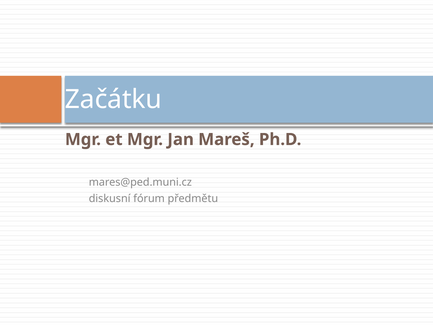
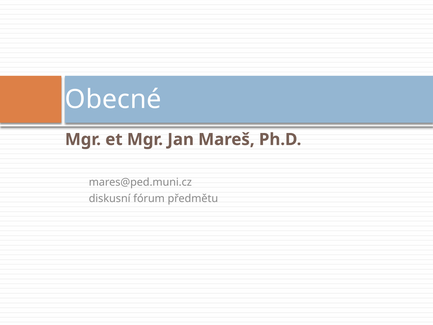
Začátku: Začátku -> Obecné (113, 99)
